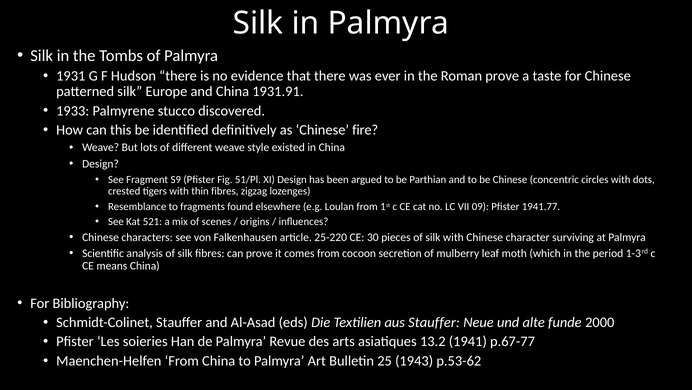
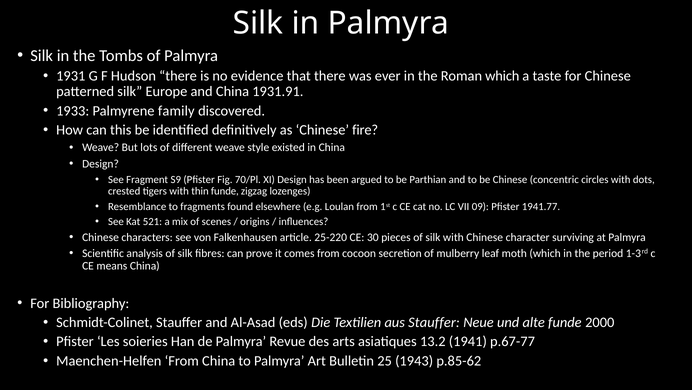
Roman prove: prove -> which (502, 76)
stucco: stucco -> family (176, 111)
51/Pl: 51/Pl -> 70/Pl (248, 179)
thin fibres: fibres -> funde (225, 191)
p.53-62: p.53-62 -> p.85-62 (459, 360)
